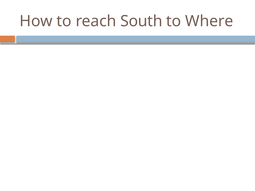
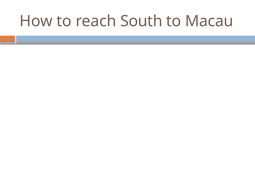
Where: Where -> Macau (209, 21)
